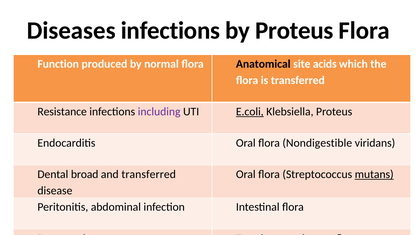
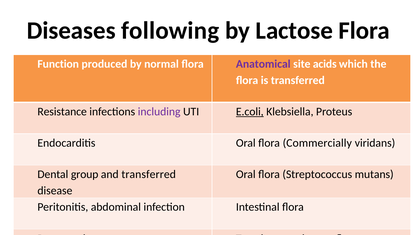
Diseases infections: infections -> following (170, 31)
by Proteus: Proteus -> Lactose (294, 31)
Anatomical colour: black -> purple (263, 64)
Nondigestible: Nondigestible -> Commercially (317, 143)
broad: broad -> group (85, 174)
mutans underline: present -> none (374, 174)
